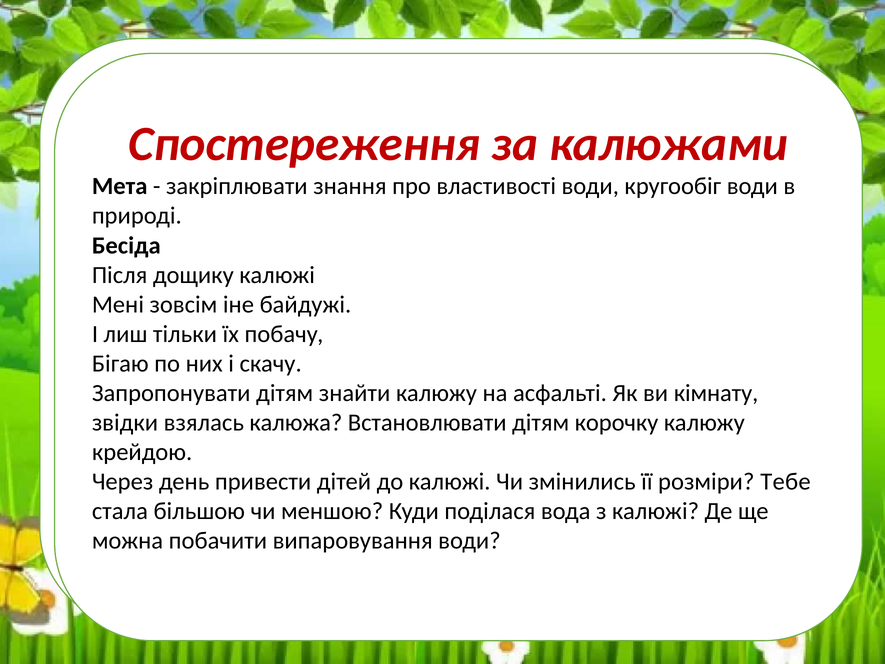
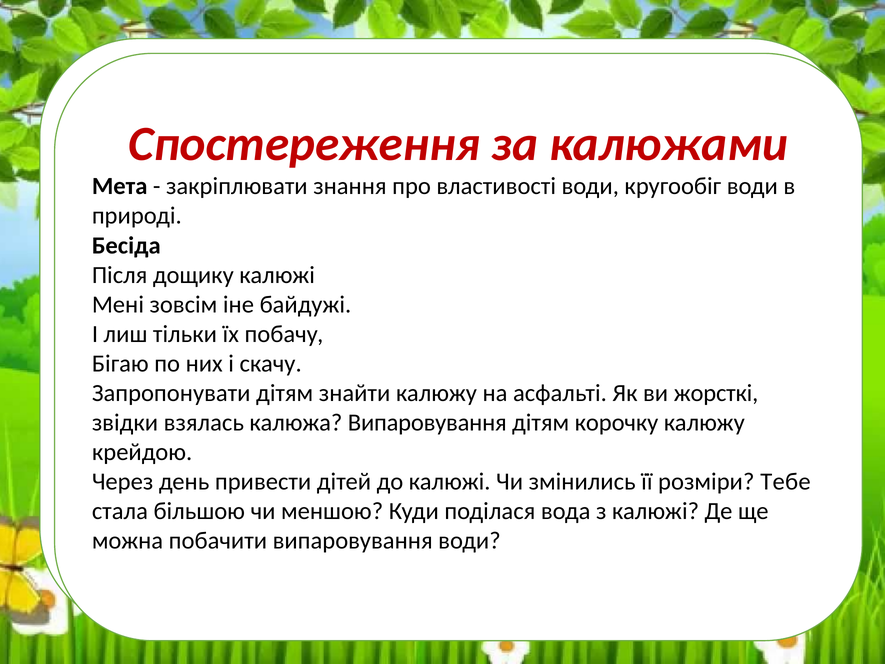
кімнату: кімнату -> жорсткі (716, 393)
калюжа Встановлювати: Встановлювати -> Випаровування (427, 422)
